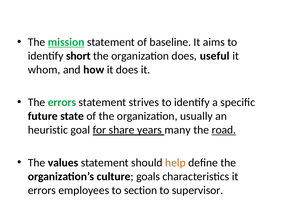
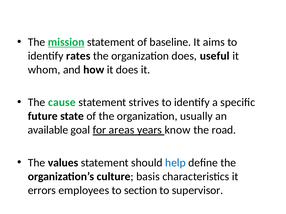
short: short -> rates (78, 56)
The errors: errors -> cause (62, 103)
heuristic: heuristic -> available (48, 130)
share: share -> areas (122, 130)
many: many -> know (178, 130)
road underline: present -> none (224, 130)
help colour: orange -> blue (175, 163)
goals: goals -> basis (148, 177)
